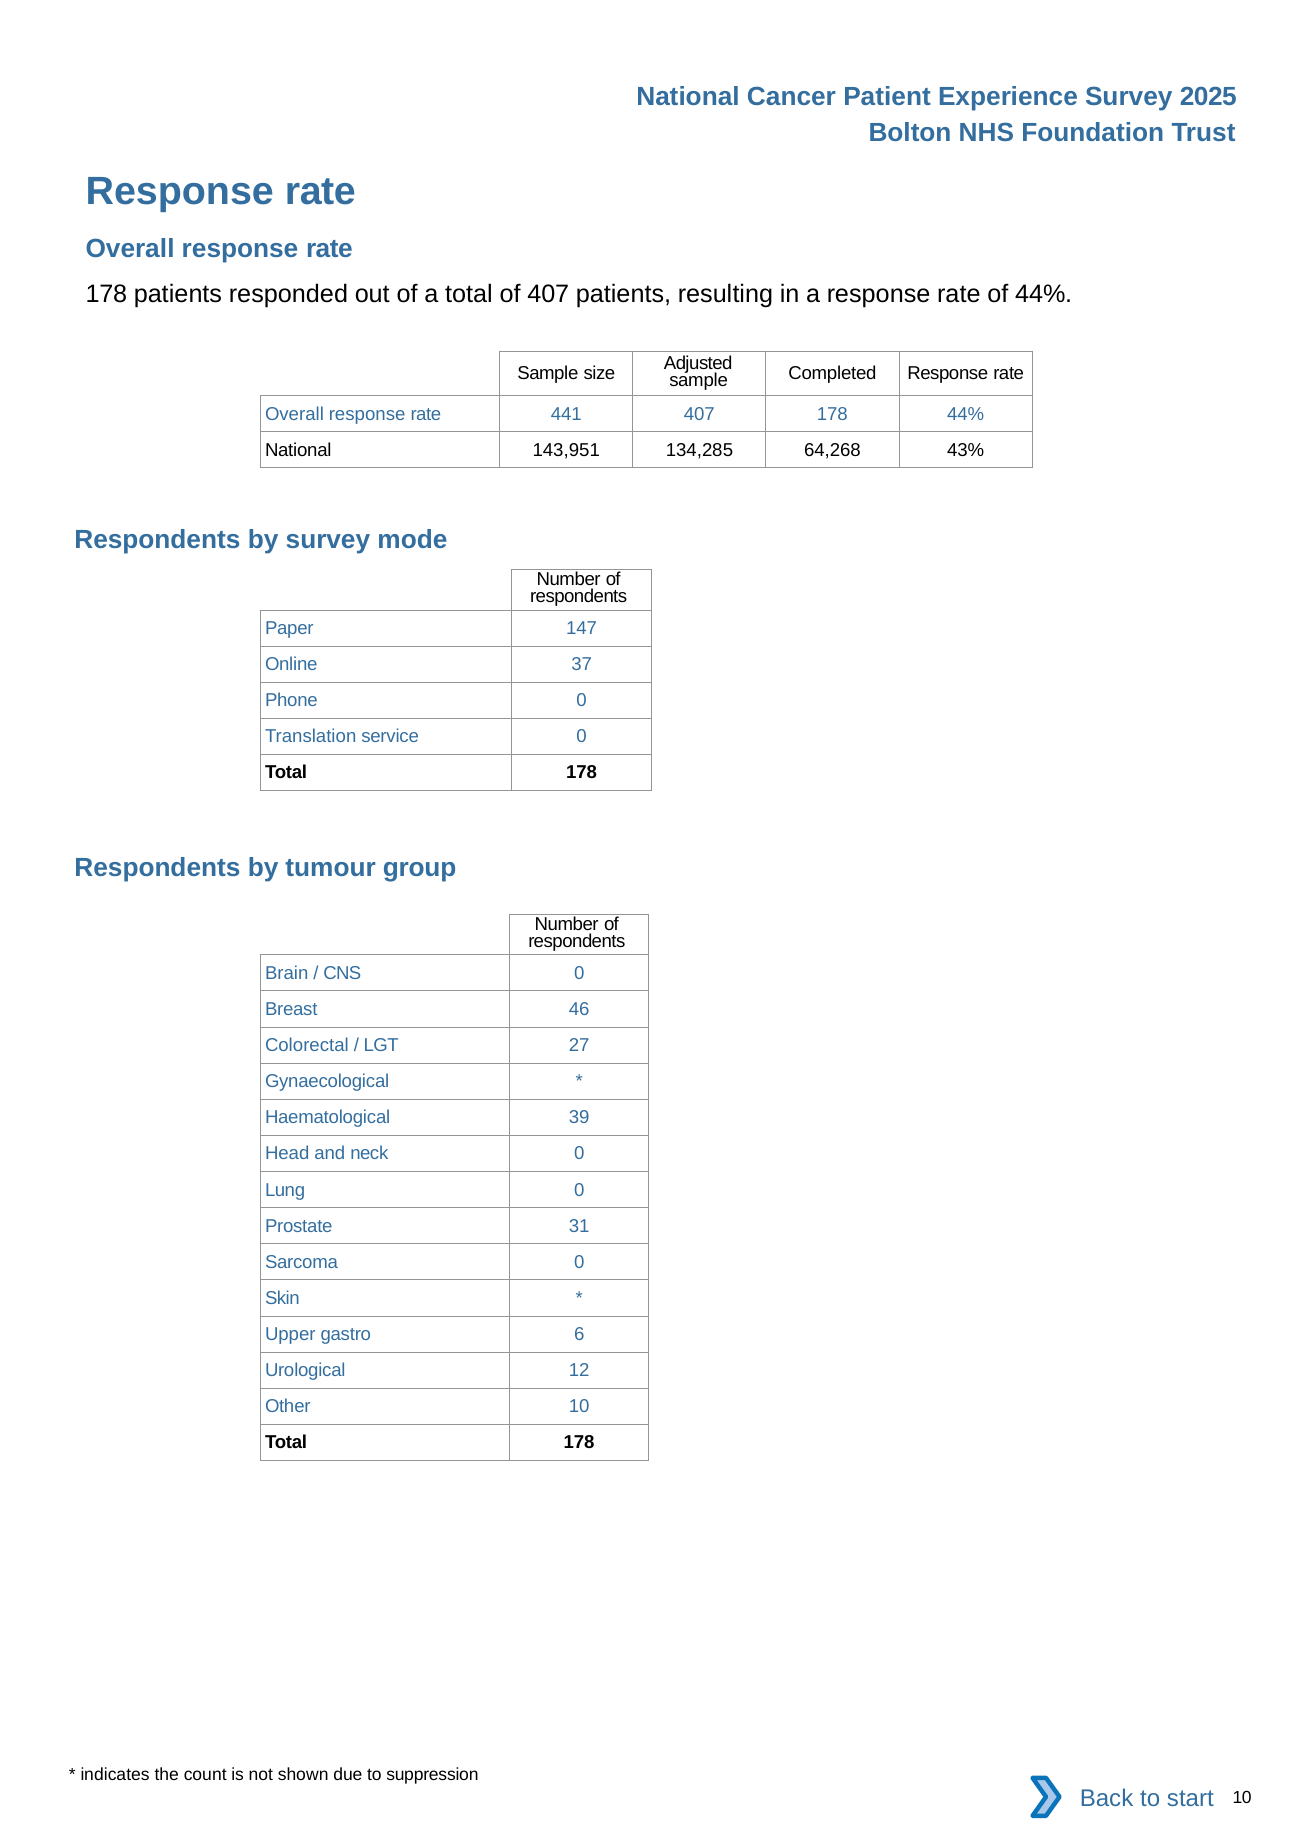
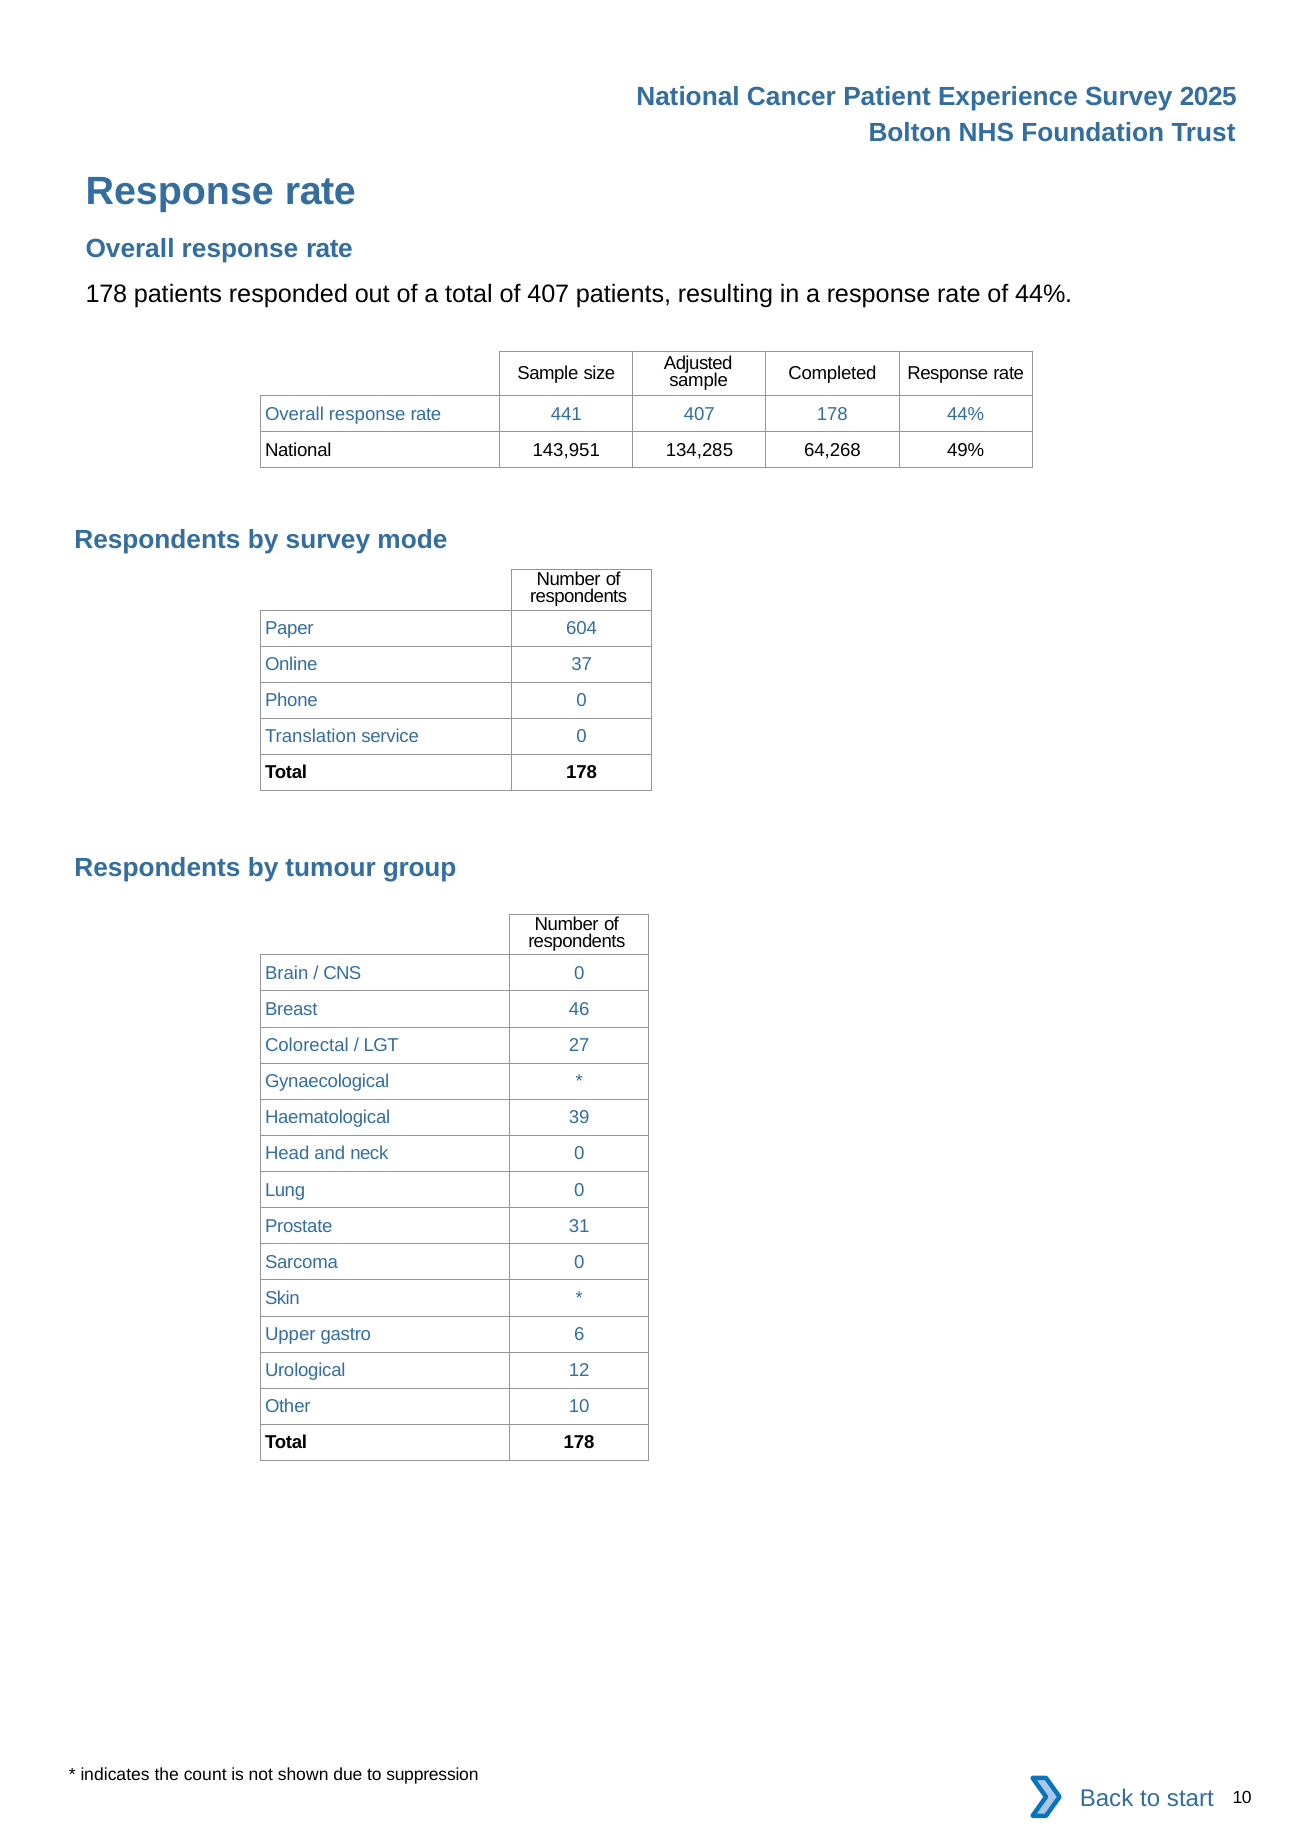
43%: 43% -> 49% (966, 450)
147: 147 -> 604 (582, 628)
